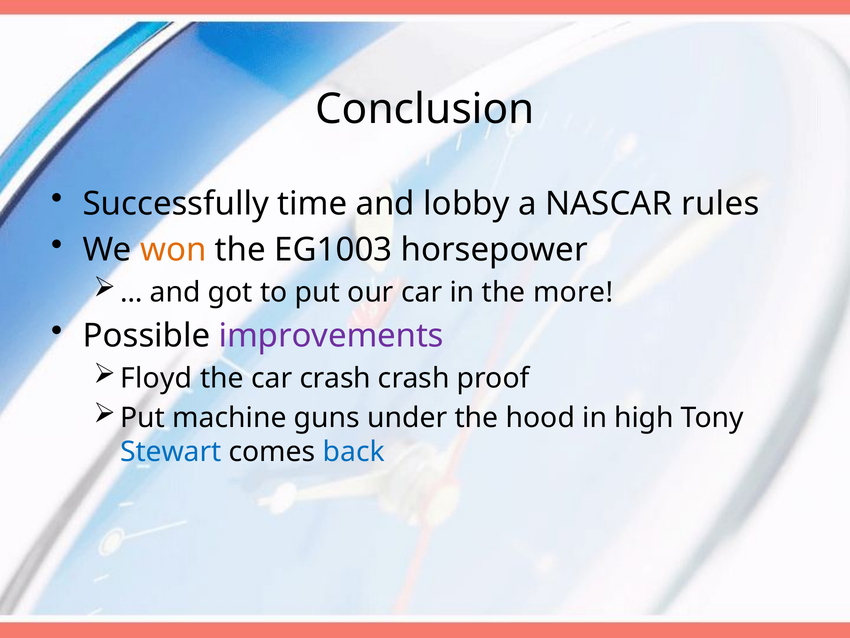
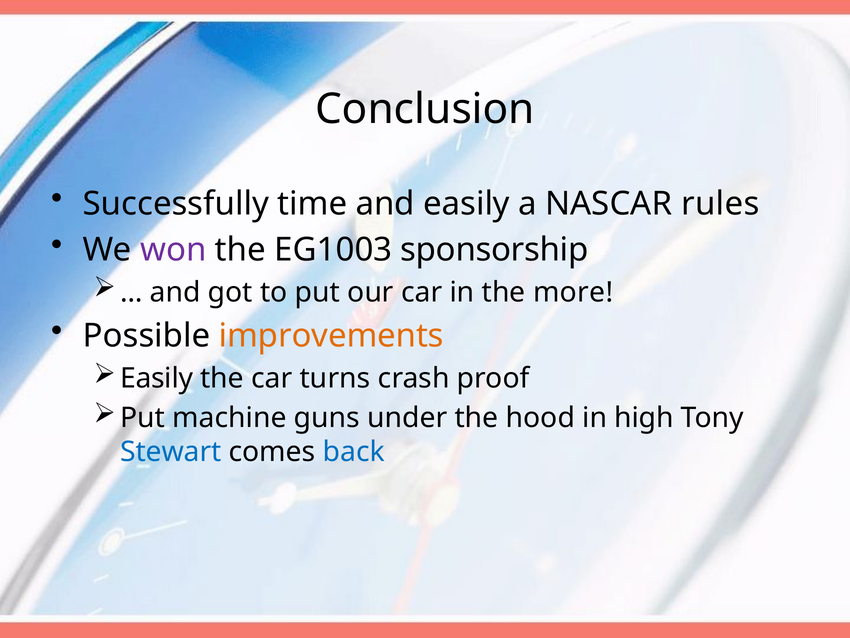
and lobby: lobby -> easily (467, 203)
won colour: orange -> purple (173, 250)
horsepower: horsepower -> sponsorship (494, 250)
improvements colour: purple -> orange (331, 336)
Floyd: Floyd -> Easily (157, 378)
car crash: crash -> turns (335, 378)
